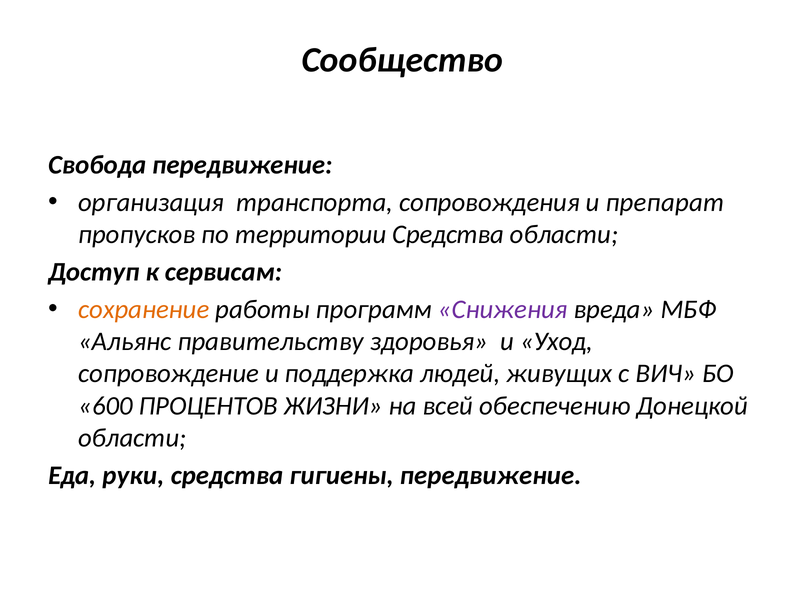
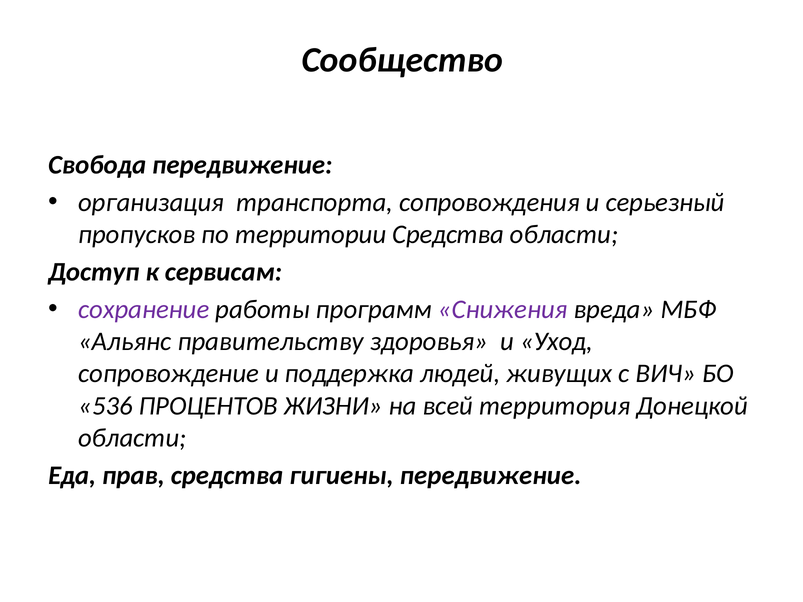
препарат: препарат -> серьезный (665, 202)
сохранение colour: orange -> purple (144, 309)
600: 600 -> 536 (105, 406)
обеспечению: обеспечению -> территория (555, 406)
руки: руки -> прав (133, 475)
